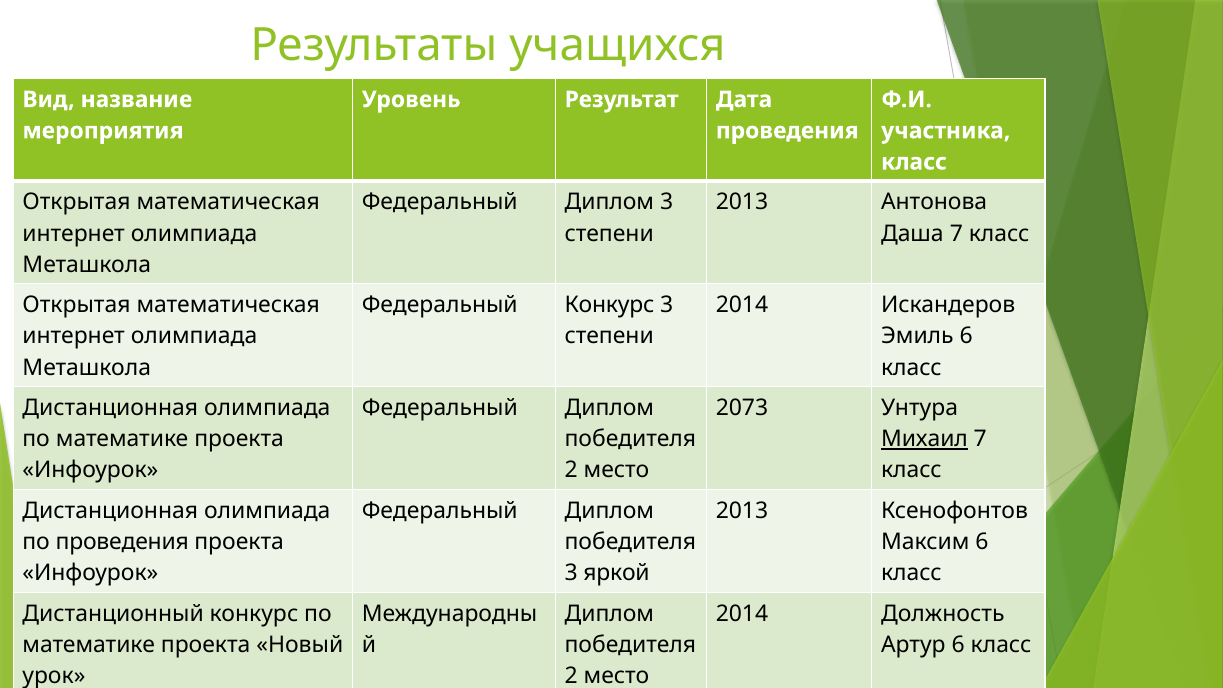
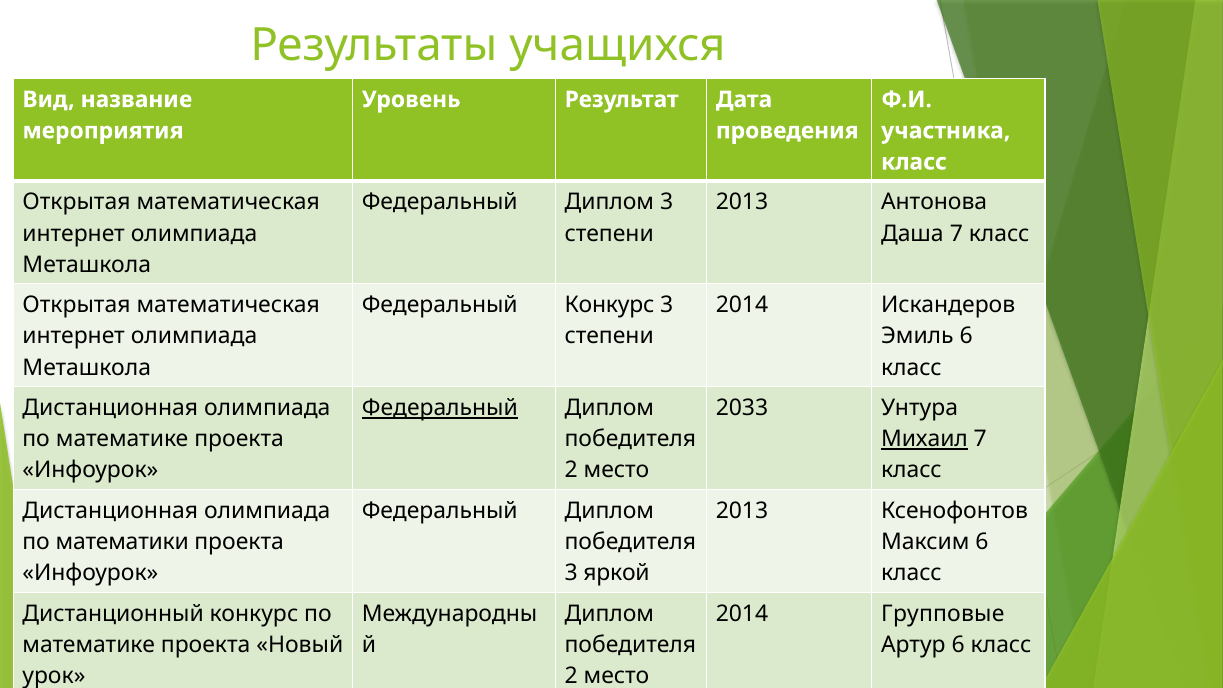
Федеральный underline: none -> present (440, 408)
2073: 2073 -> 2033 (742, 408)
по проведения: проведения -> математики (122, 542)
Должность: Должность -> Групповые (943, 614)
